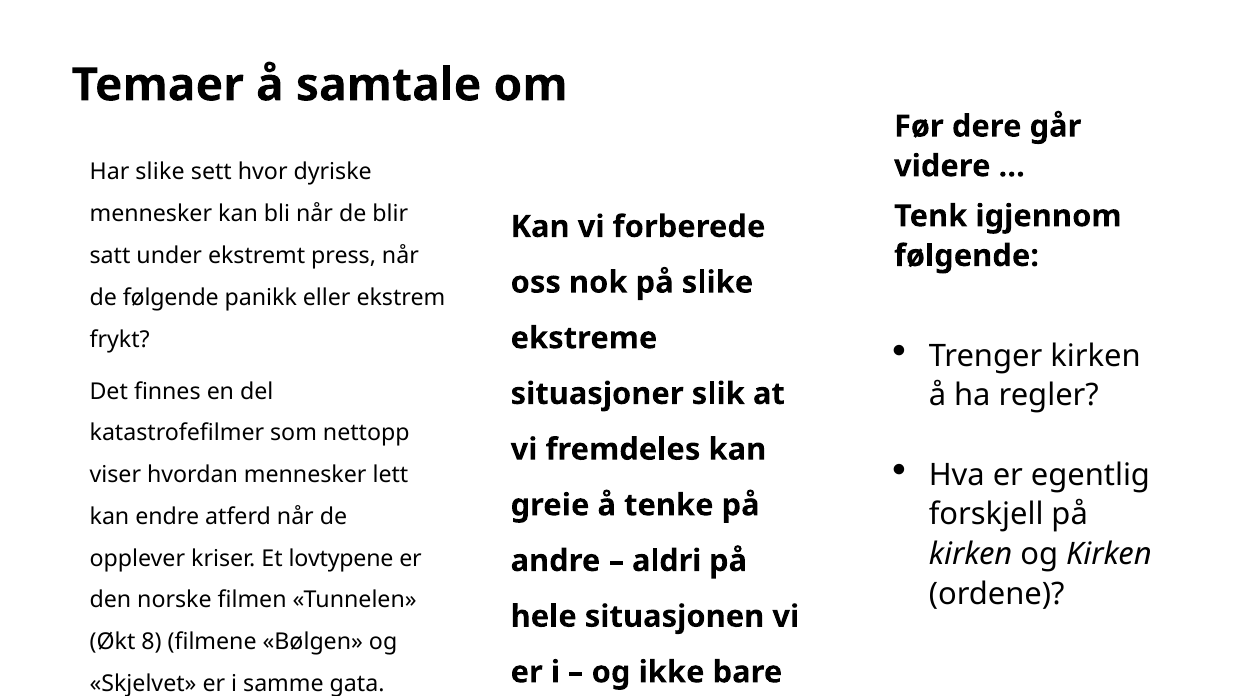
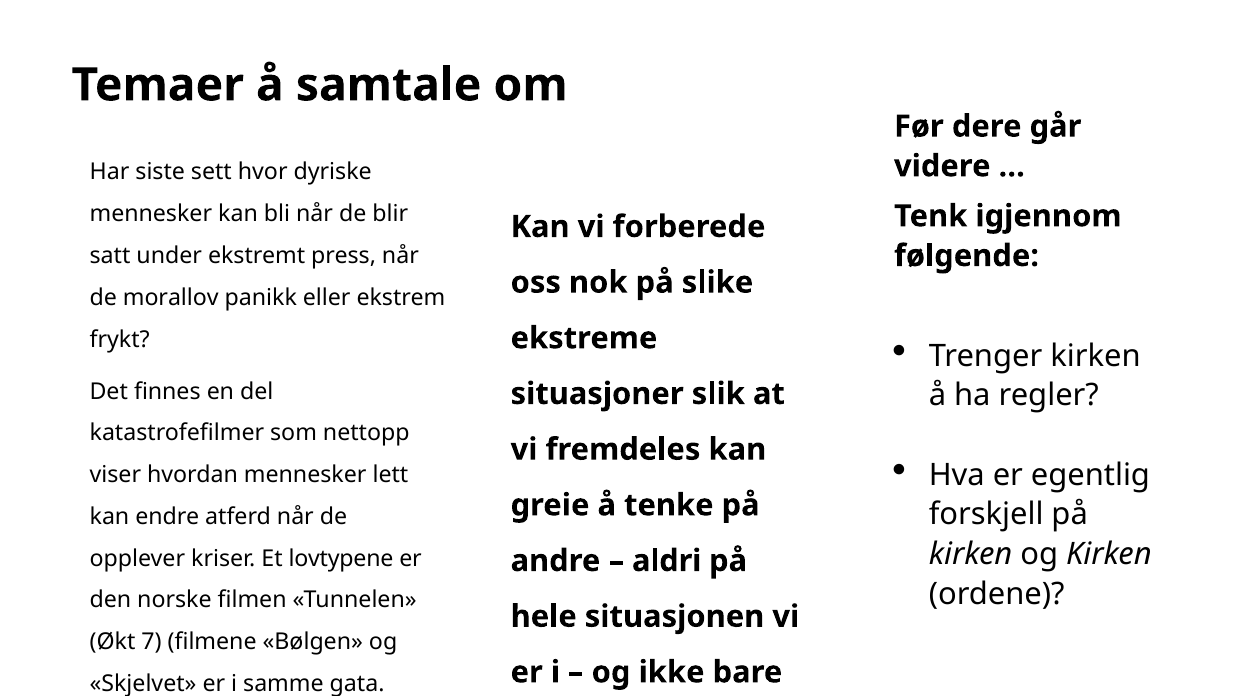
Har slike: slike -> siste (160, 172)
de følgende: følgende -> morallov (171, 298)
8: 8 -> 7 (152, 642)
